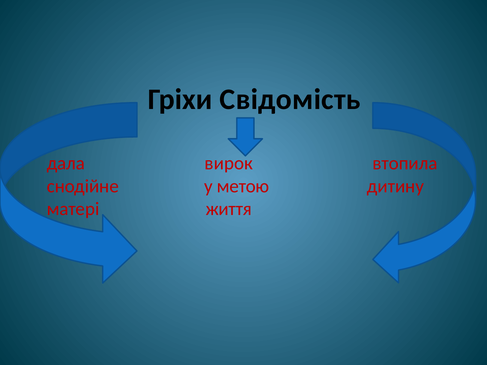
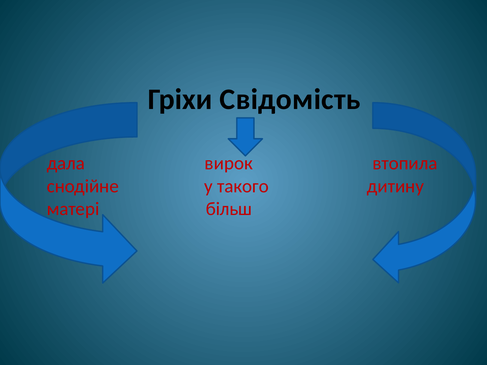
метою: метою -> такого (243, 186)
життя: життя -> більш (229, 209)
